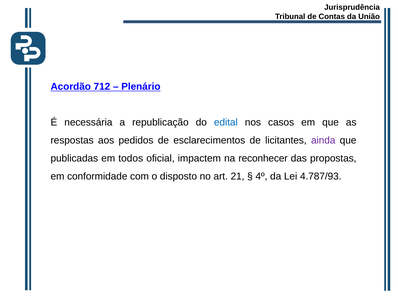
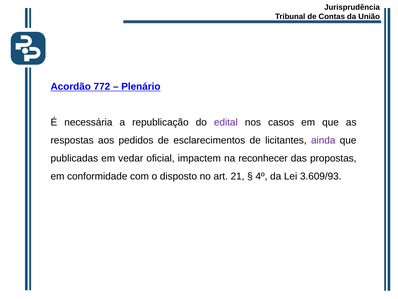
712: 712 -> 772 (102, 86)
edital colour: blue -> purple (226, 122)
todos: todos -> vedar (131, 158)
4.787/93: 4.787/93 -> 3.609/93 (321, 176)
